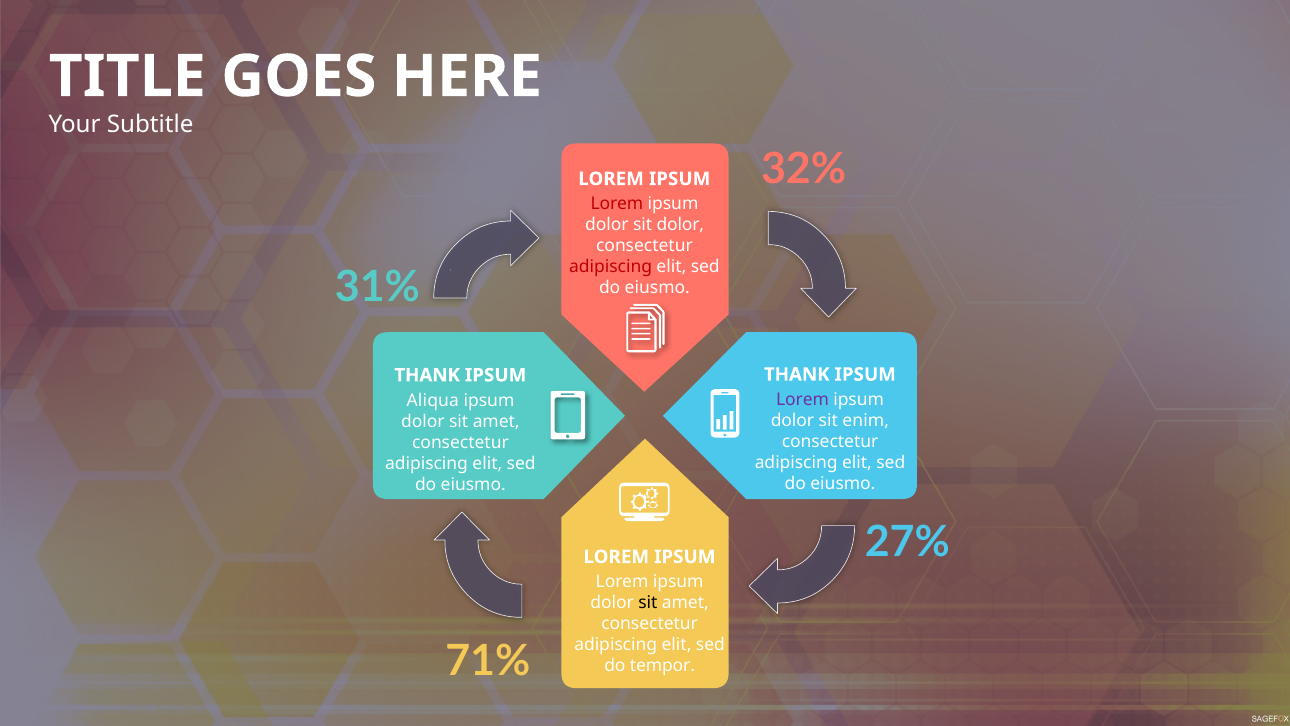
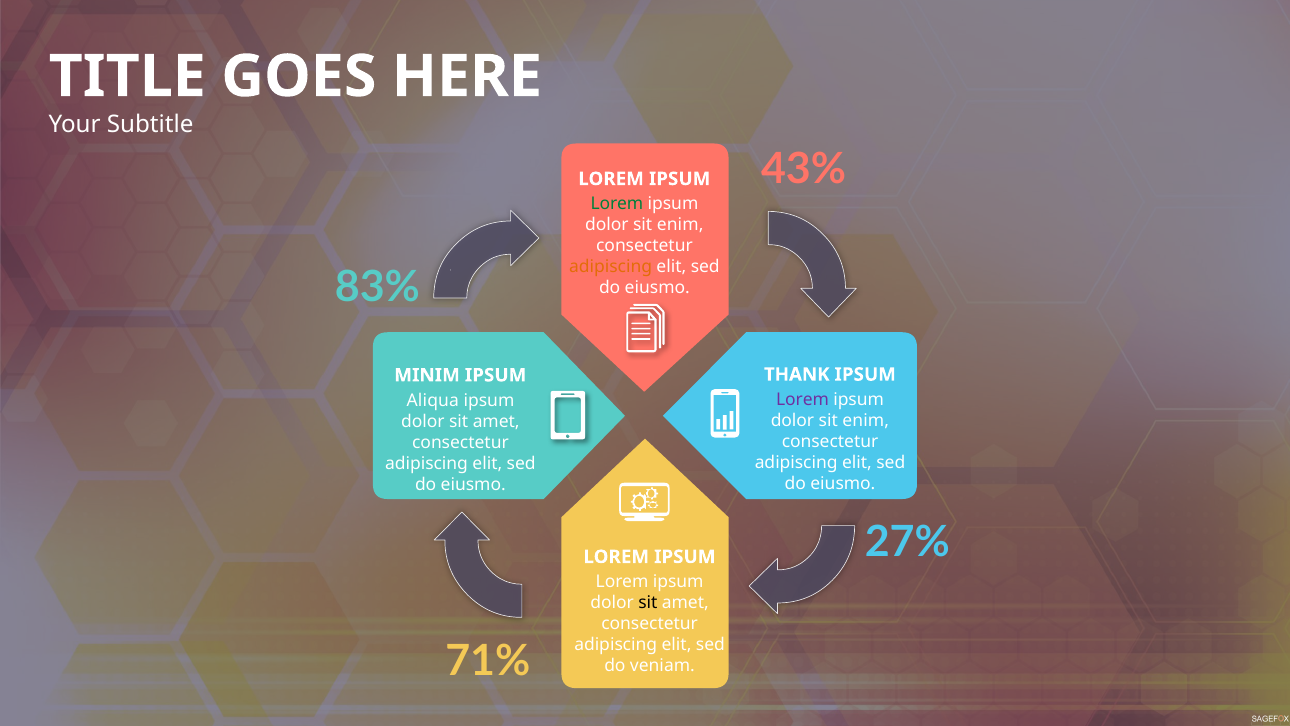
32%: 32% -> 43% (804, 169)
Lorem colour: red -> green (617, 204)
dolor: dolor -> enim (680, 225)
adipiscing colour: red -> orange (611, 267)
31%: 31% -> 83% (377, 287)
THANK: THANK -> MINIM (427, 375)
tempor: tempor -> veniam (662, 666)
